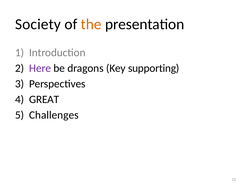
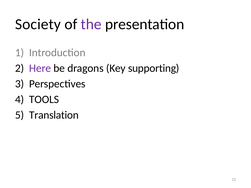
the colour: orange -> purple (91, 24)
GREAT: GREAT -> TOOLS (44, 100)
Challenges: Challenges -> Translation (54, 115)
